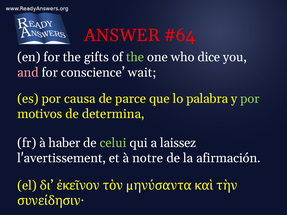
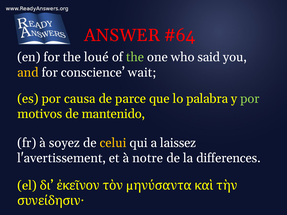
gifts: gifts -> loué (96, 57)
dice: dice -> said (209, 57)
and colour: pink -> yellow (28, 72)
determina: determina -> mantenido (113, 114)
haber: haber -> soyez (64, 143)
celui colour: light green -> yellow (113, 143)
afirmación: afirmación -> differences (228, 158)
